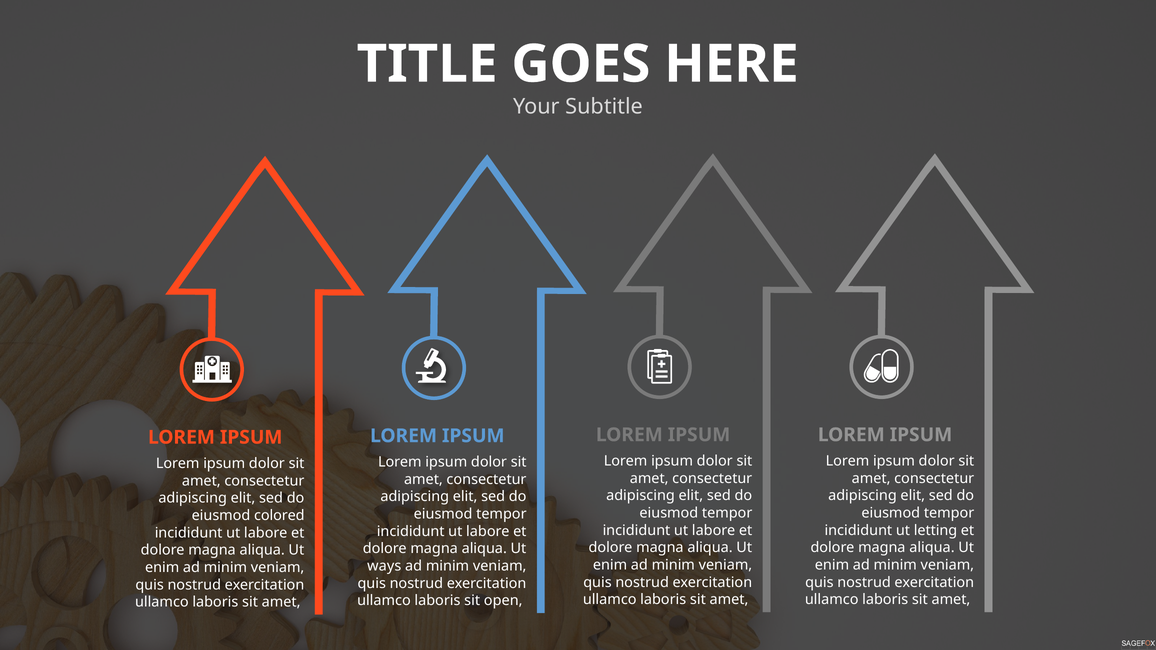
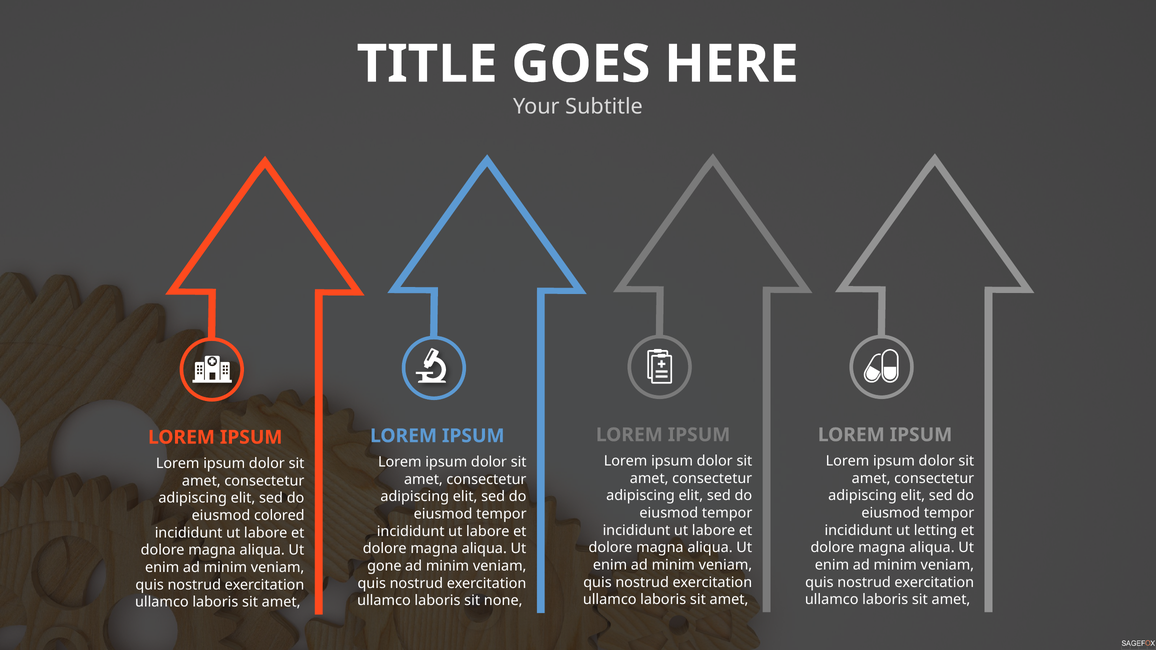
ways: ways -> gone (384, 566)
open: open -> none (503, 601)
